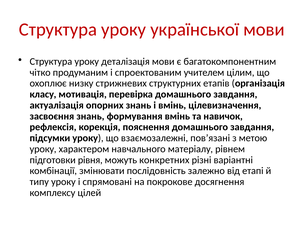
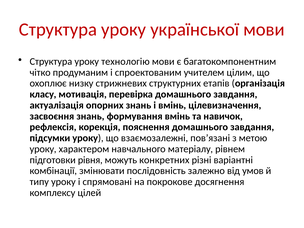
деталізація: деталізація -> технологію (125, 62)
етапі: етапі -> умов (253, 171)
